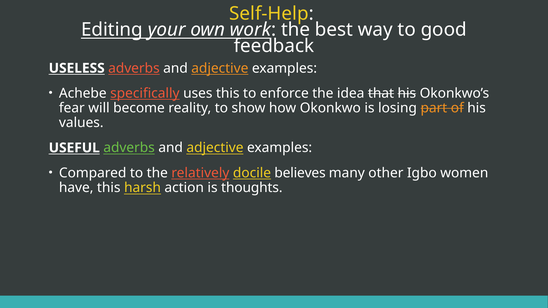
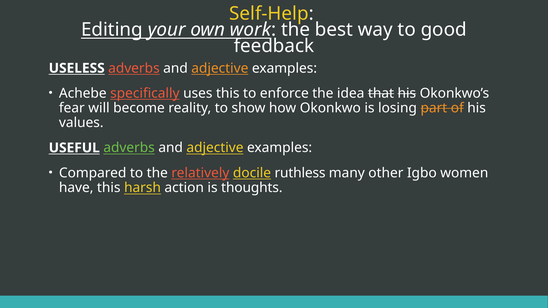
believes: believes -> ruthless (300, 173)
